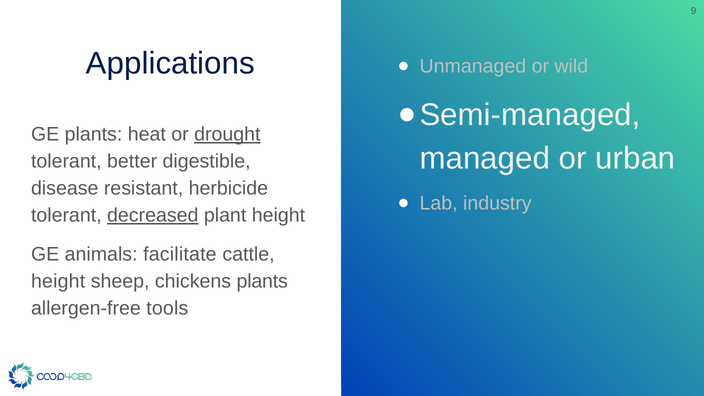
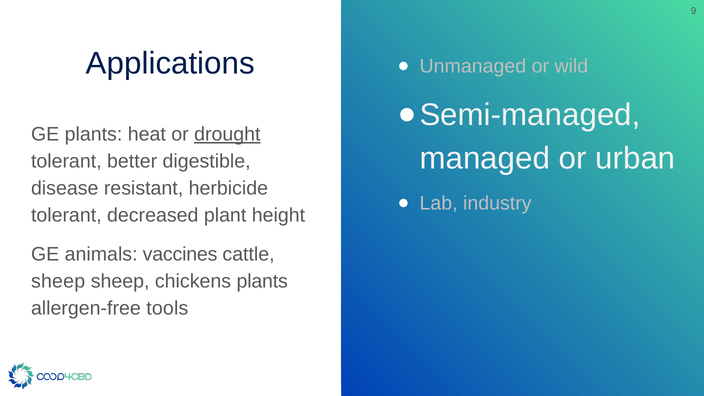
decreased underline: present -> none (153, 215)
facilitate: facilitate -> vaccines (180, 254)
height: height -> sheep (58, 281)
